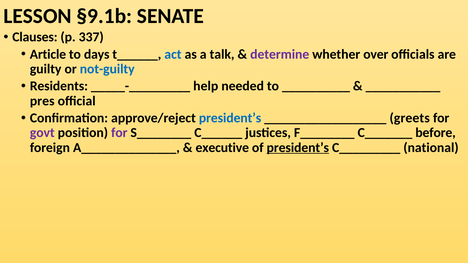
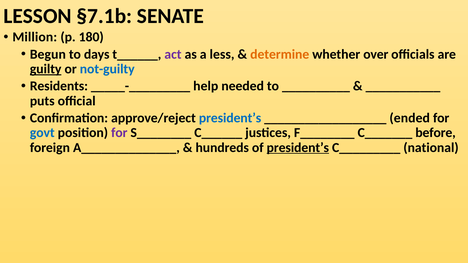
§9.1b: §9.1b -> §7.1b (104, 16)
Clauses: Clauses -> Million (35, 37)
337: 337 -> 180 (91, 37)
Article: Article -> Begun (48, 54)
act colour: blue -> purple (173, 54)
talk: talk -> less (222, 54)
determine colour: purple -> orange (280, 54)
guilty underline: none -> present (46, 69)
pres: pres -> puts (42, 101)
greets: greets -> ended (410, 118)
govt colour: purple -> blue (42, 133)
executive: executive -> hundreds (222, 148)
